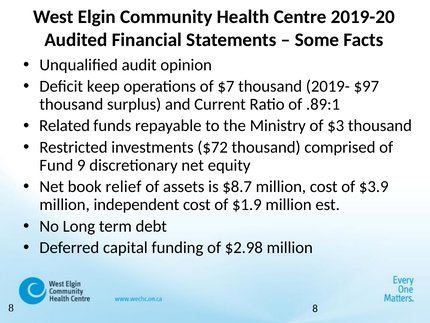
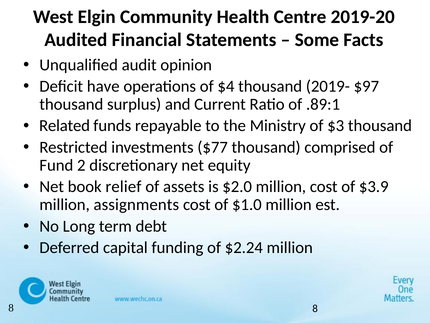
keep: keep -> have (103, 86)
$7: $7 -> $4 (226, 86)
$72: $72 -> $77 (213, 147)
9: 9 -> 2 (81, 165)
$8.7: $8.7 -> $2.0 (237, 186)
independent: independent -> assignments (136, 204)
$1.9: $1.9 -> $1.0 (247, 204)
$2.98: $2.98 -> $2.24 (244, 247)
